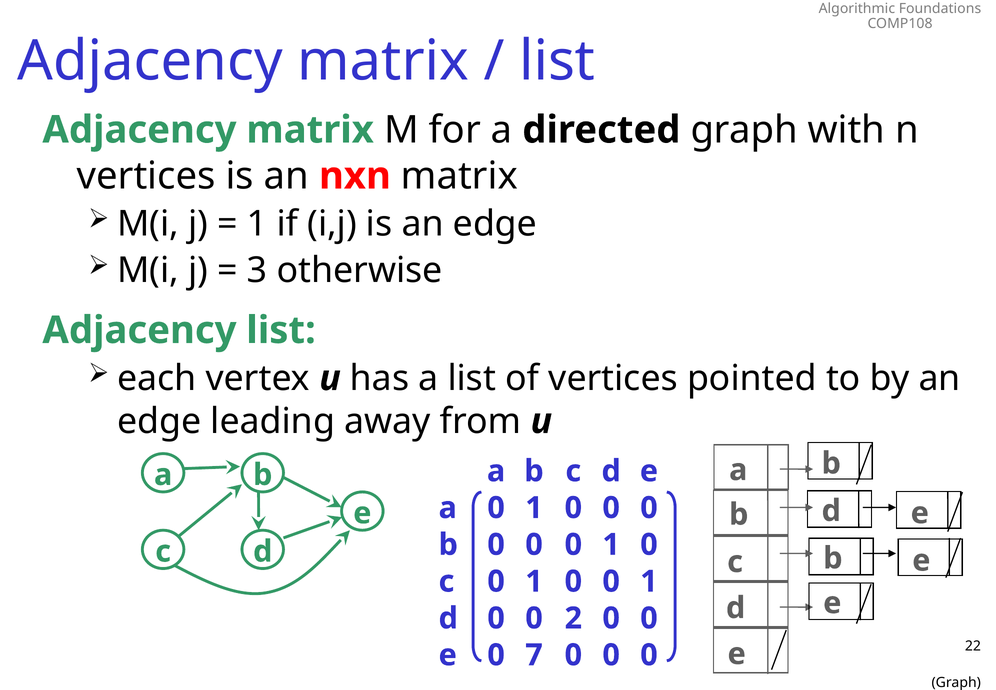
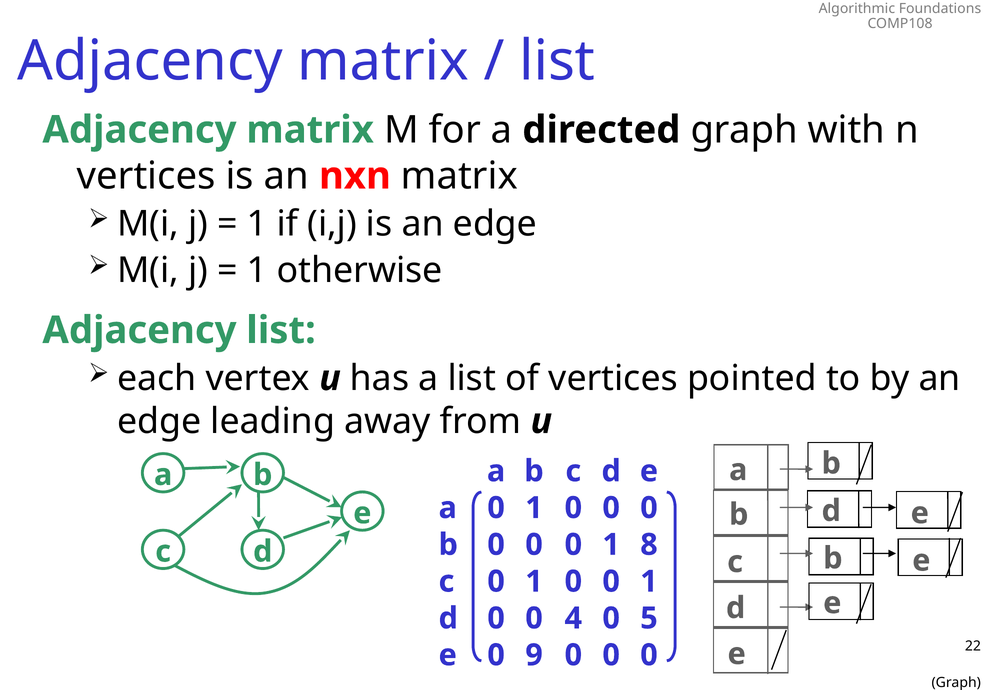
3: 3 -> 1 (257, 270)
0 0 1 0: 0 -> 8 (649, 544)
2: 2 -> 4 (573, 618)
0: 0 -> 5 (649, 618)
7: 7 -> 9 (534, 655)
